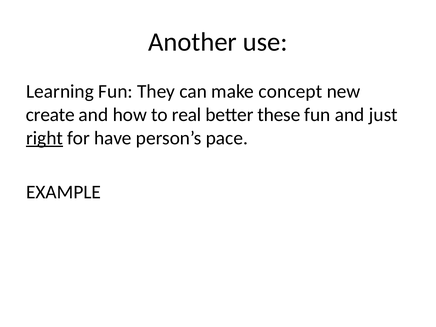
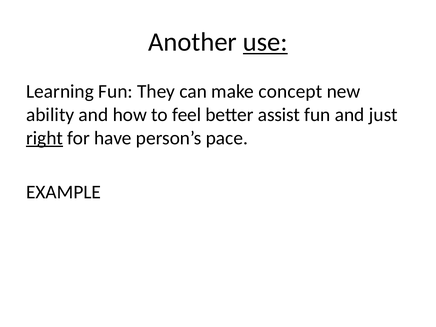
use underline: none -> present (265, 42)
create: create -> ability (50, 115)
real: real -> feel (187, 115)
these: these -> assist (279, 115)
